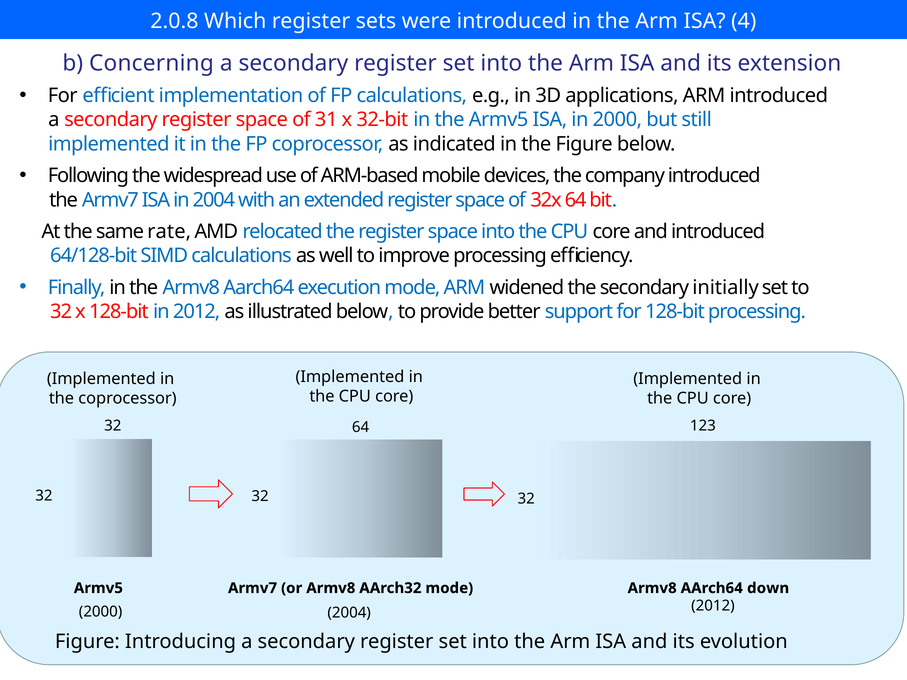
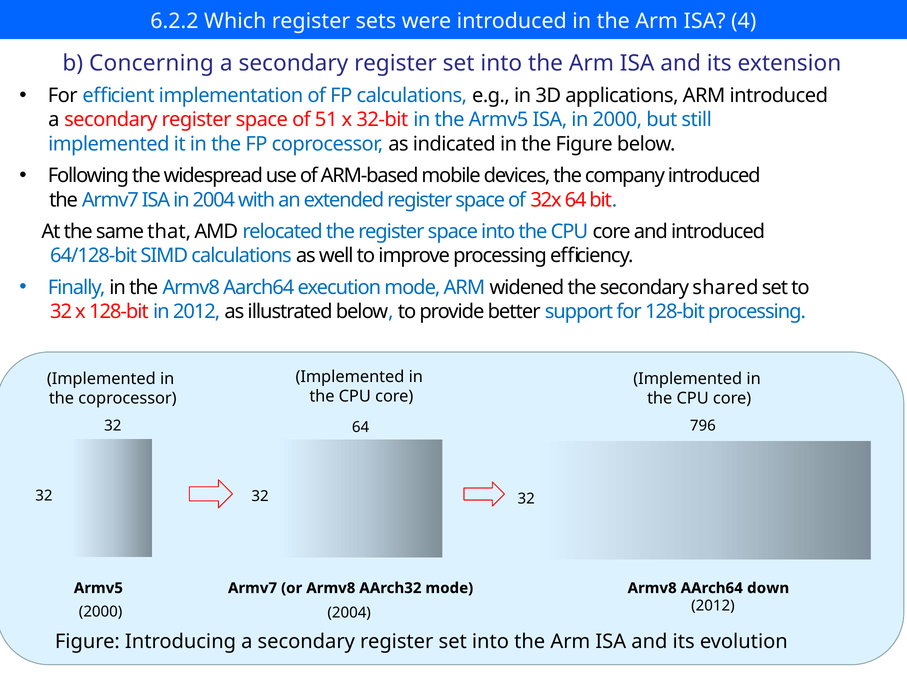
2.0.8: 2.0.8 -> 6.2.2 (174, 21)
31: 31 -> 51 (326, 120)
rate: rate -> that (169, 232)
initially: initially -> shared (725, 288)
123: 123 -> 796 (703, 426)
